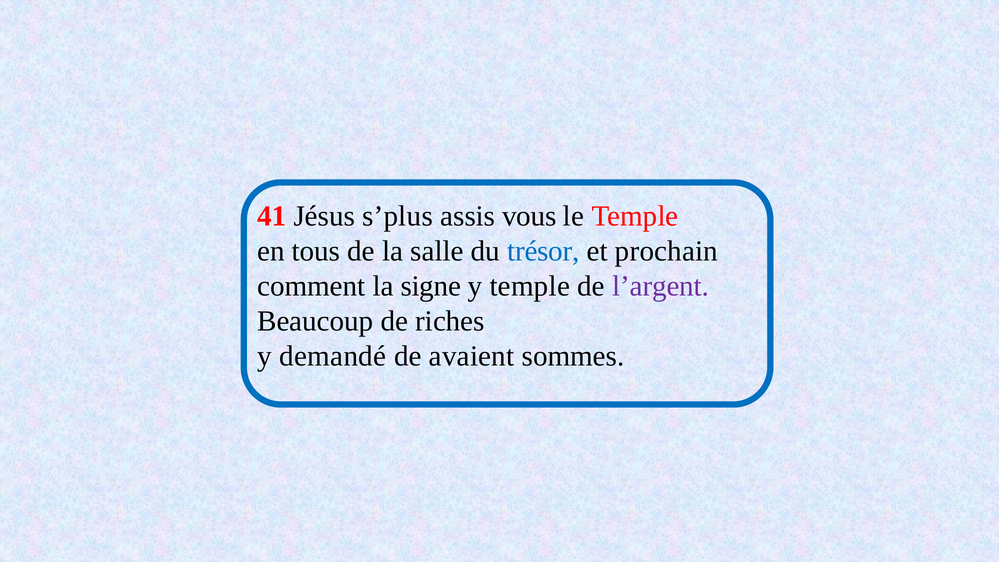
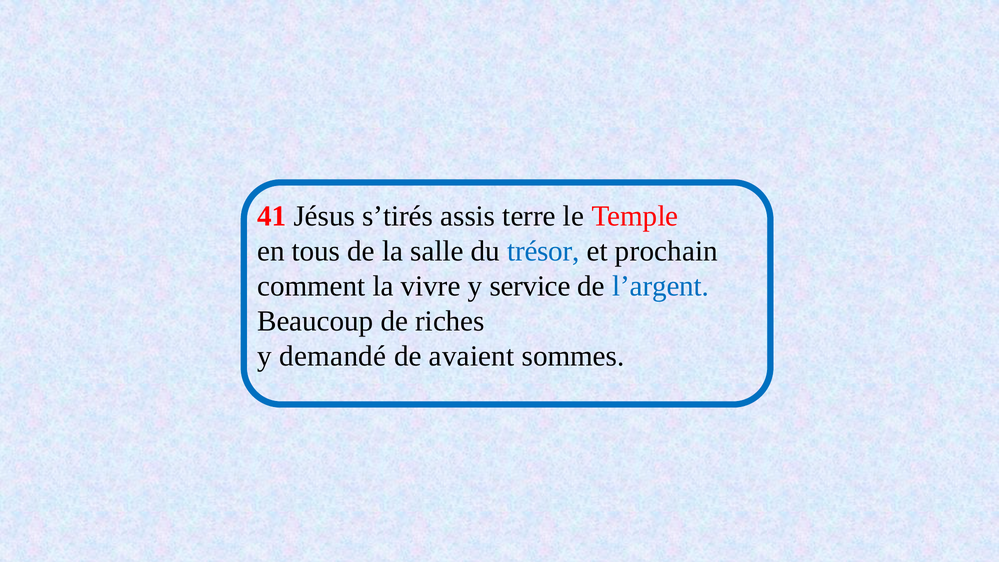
s’plus: s’plus -> s’tirés (398, 216)
vous: vous -> terre (529, 216)
signe: signe -> vivre (431, 286)
y temple: temple -> service (530, 286)
l’argent colour: purple -> blue (661, 286)
